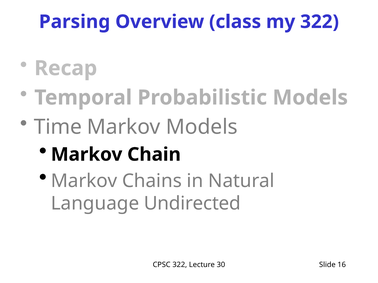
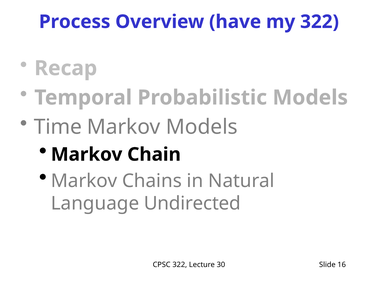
Parsing: Parsing -> Process (75, 22)
class: class -> have (235, 22)
